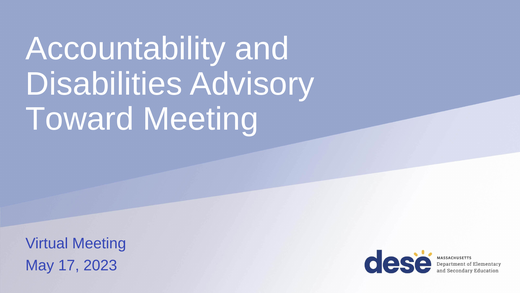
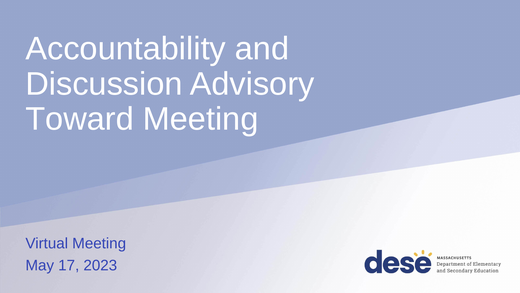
Disabilities: Disabilities -> Discussion (104, 84)
